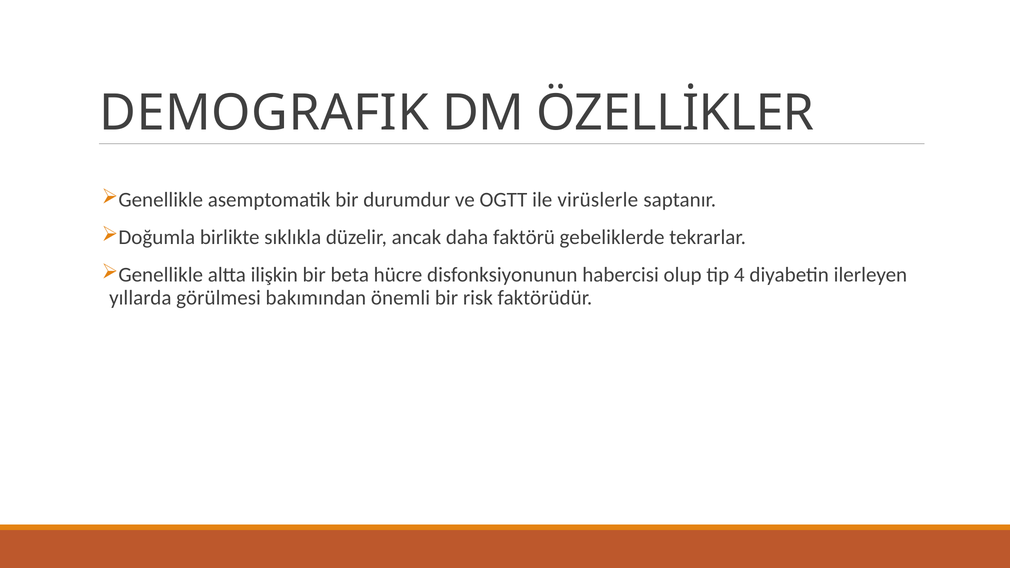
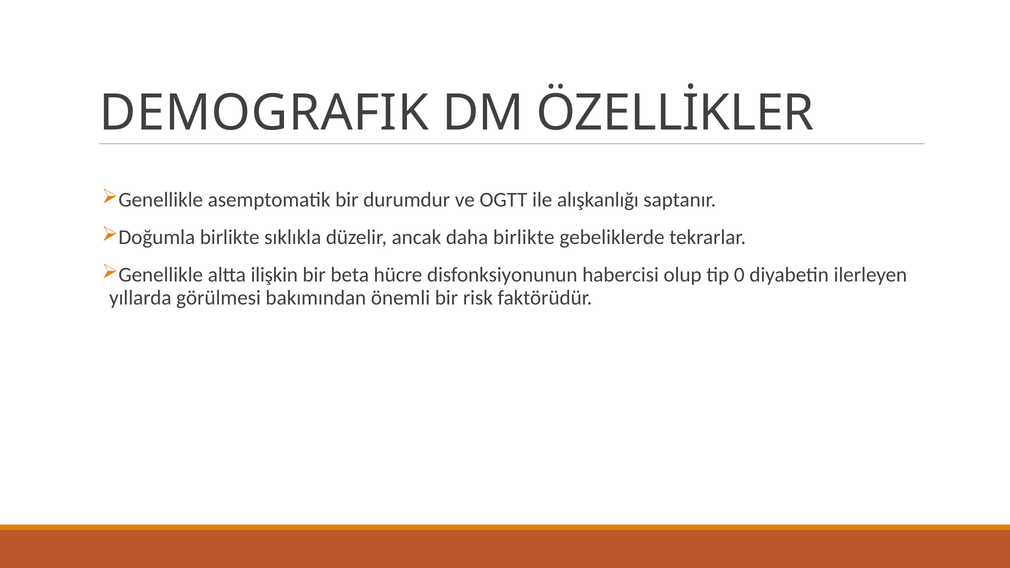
virüslerle: virüslerle -> alışkanlığı (598, 200)
daha faktörü: faktörü -> birlikte (524, 238)
4: 4 -> 0 (739, 275)
